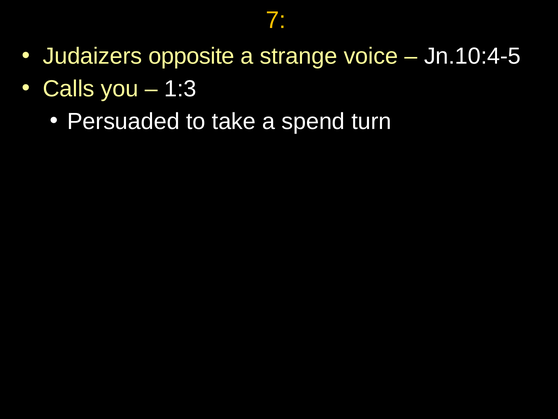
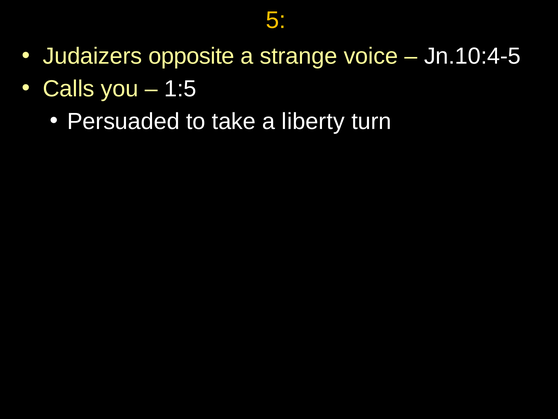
7: 7 -> 5 (276, 20)
1:3: 1:3 -> 1:5 (180, 89)
spend: spend -> liberty (313, 121)
